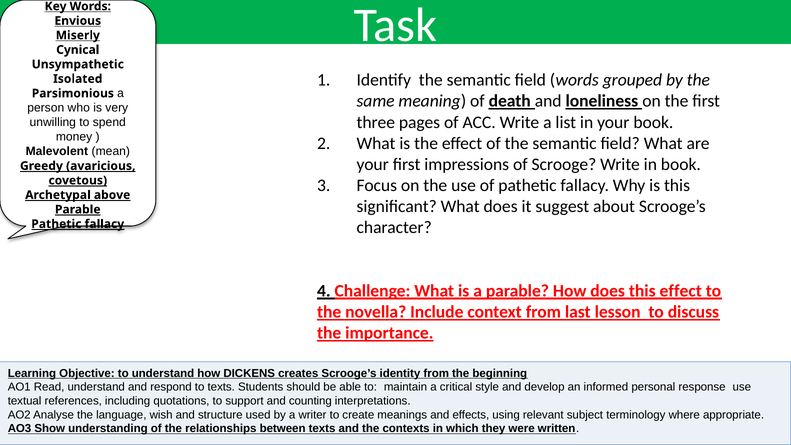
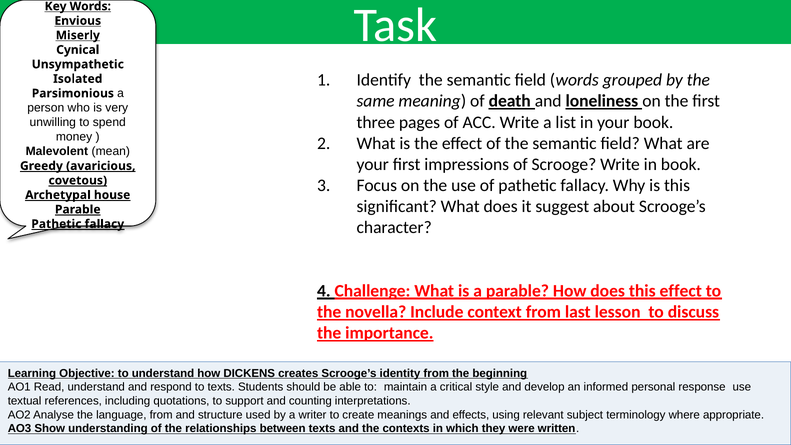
above: above -> house (112, 195)
language wish: wish -> from (161, 415)
